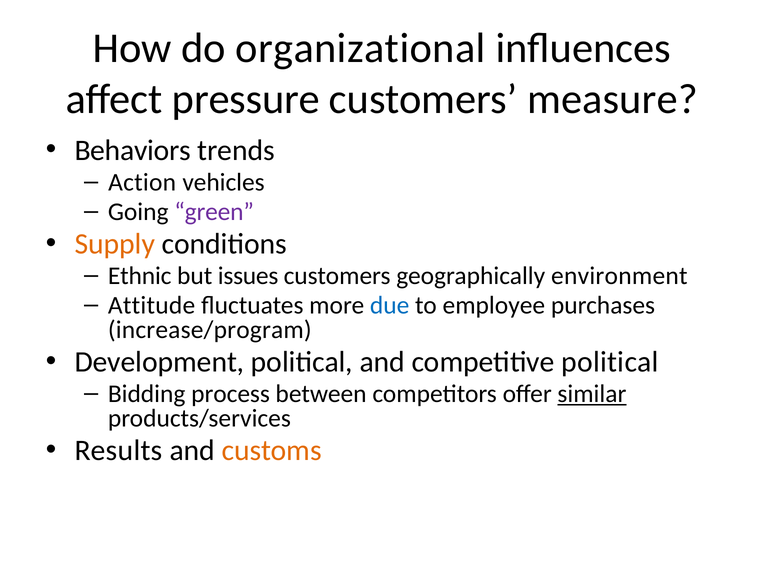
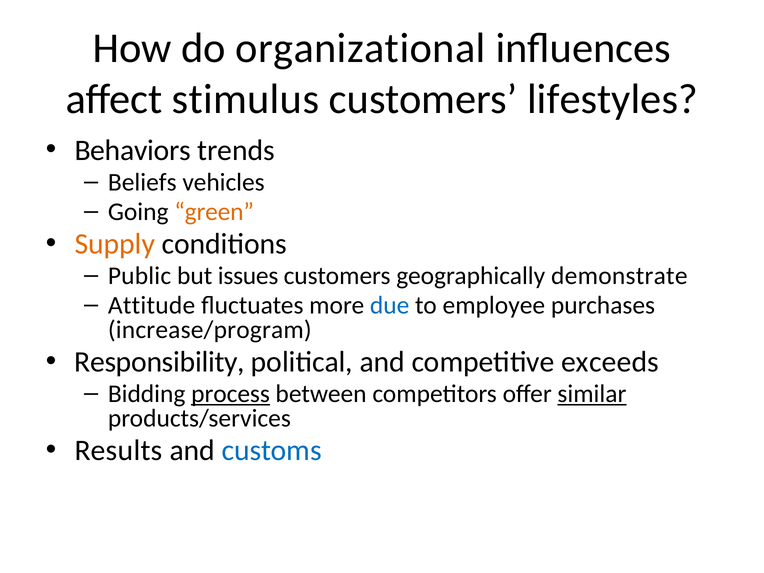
pressure: pressure -> stimulus (246, 99)
measure: measure -> lifestyles (612, 99)
Action: Action -> Beliefs (142, 182)
green colour: purple -> orange (214, 212)
Ethnic: Ethnic -> Public (140, 276)
environment: environment -> demonstrate (619, 276)
Development: Development -> Responsibility (160, 362)
competitive political: political -> exceeds (610, 362)
process underline: none -> present (231, 394)
customs colour: orange -> blue (272, 451)
